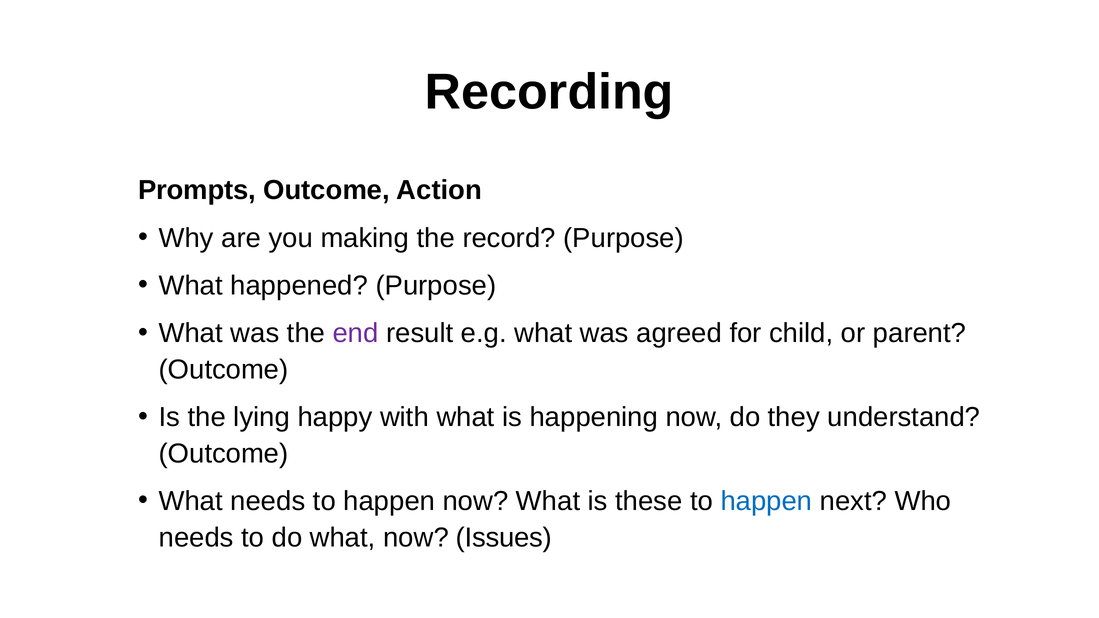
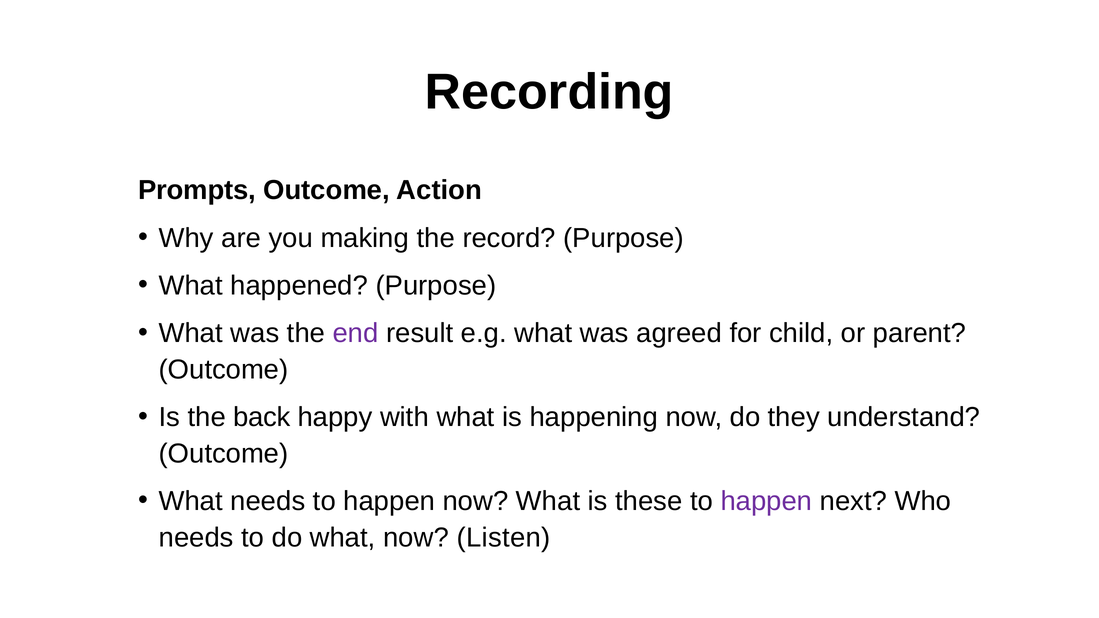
lying: lying -> back (262, 417)
happen colour: blue -> purple (766, 501)
Issues: Issues -> Listen (504, 538)
